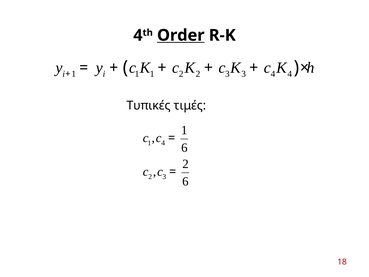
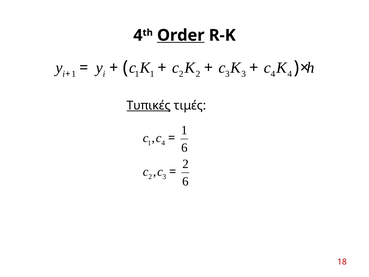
Τυπικές underline: none -> present (149, 105)
